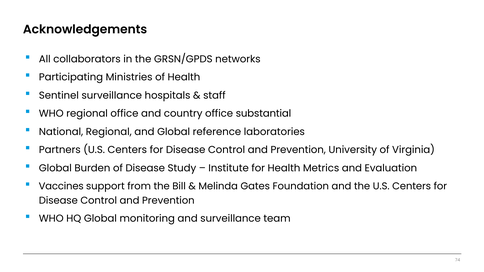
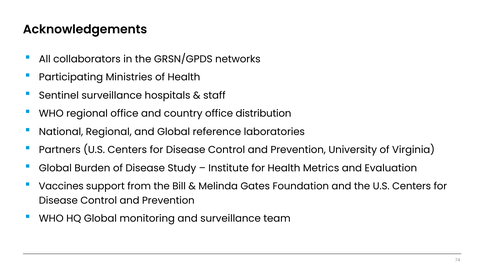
substantial: substantial -> distribution (263, 114)
